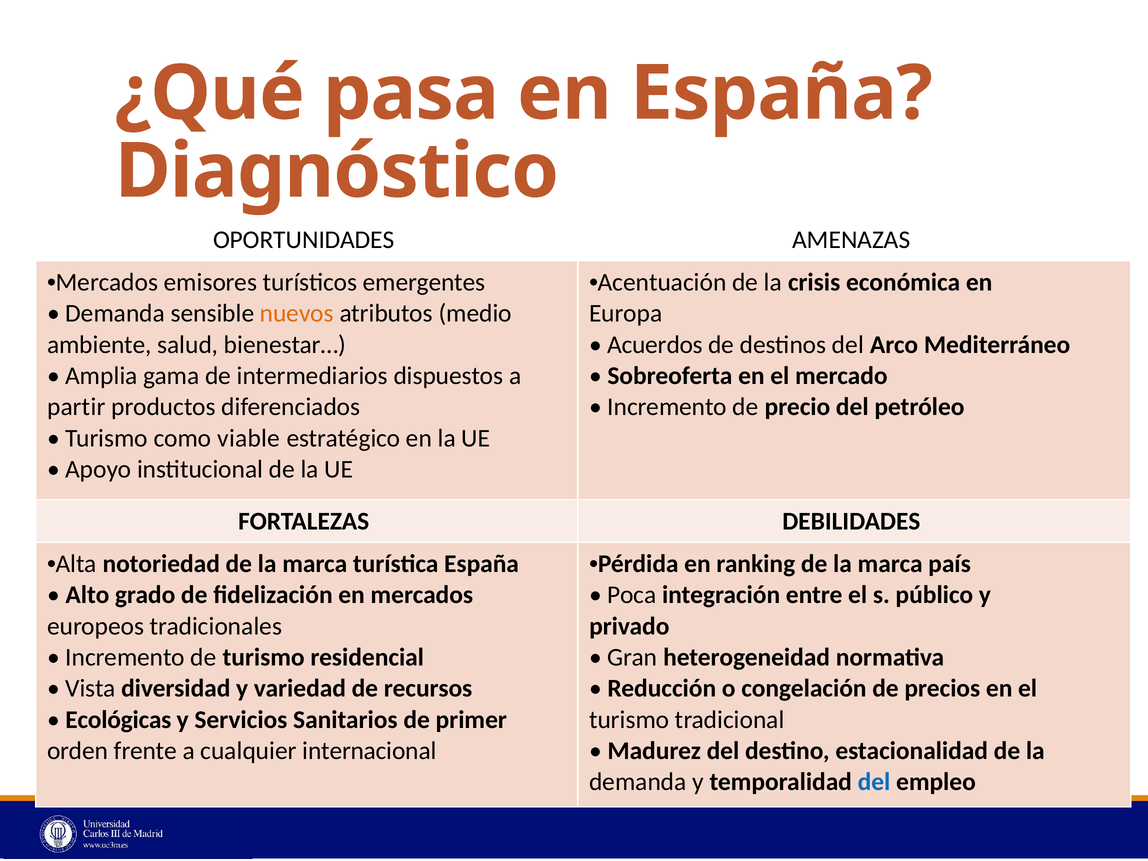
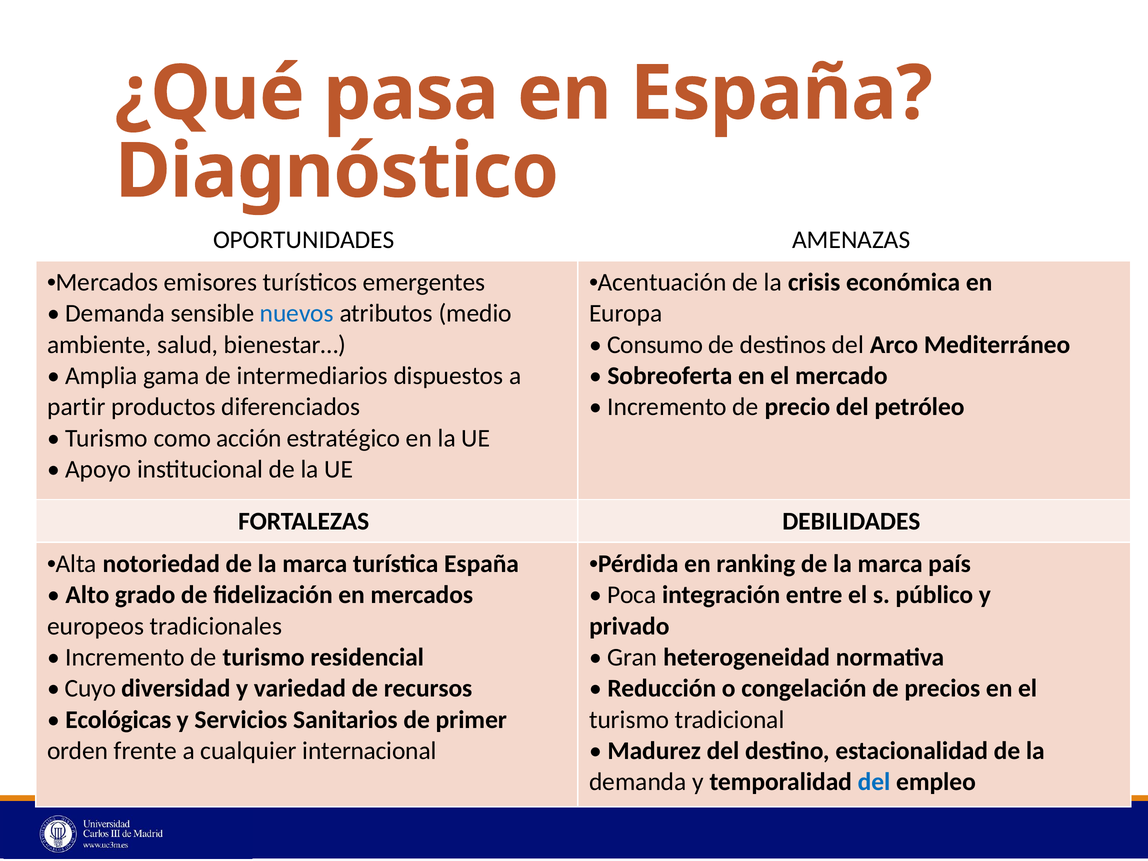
nuevos colour: orange -> blue (297, 313)
Acuerdos: Acuerdos -> Consumo (655, 345)
viable: viable -> acción (249, 438)
Vista: Vista -> Cuyo (91, 689)
